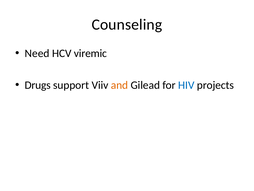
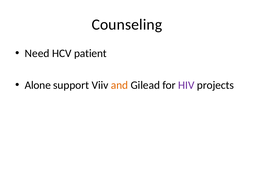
viremic: viremic -> patient (90, 53)
Drugs: Drugs -> Alone (38, 85)
HIV colour: blue -> purple (186, 85)
